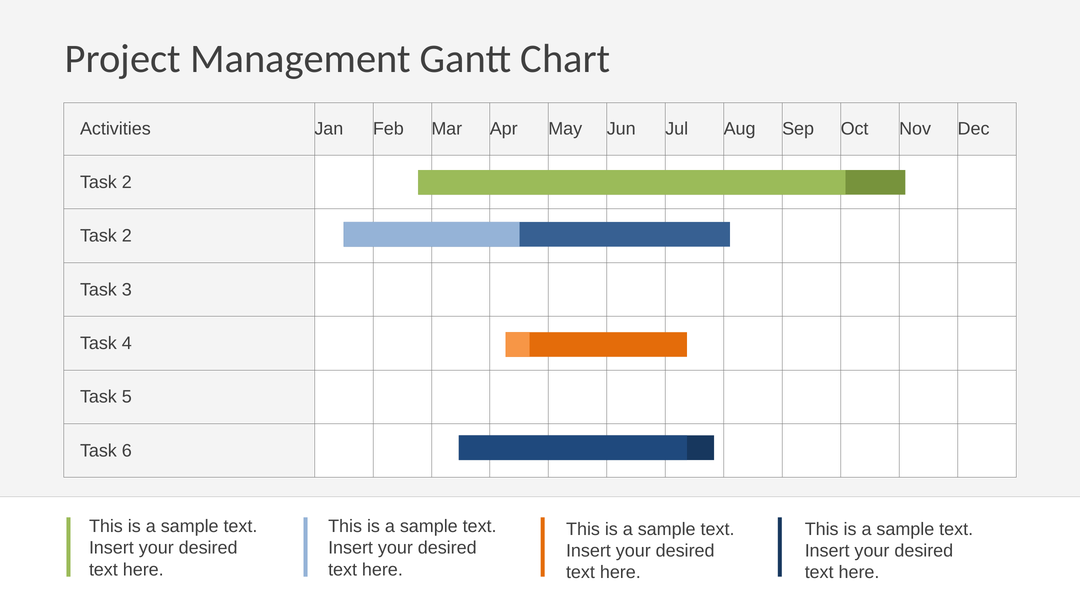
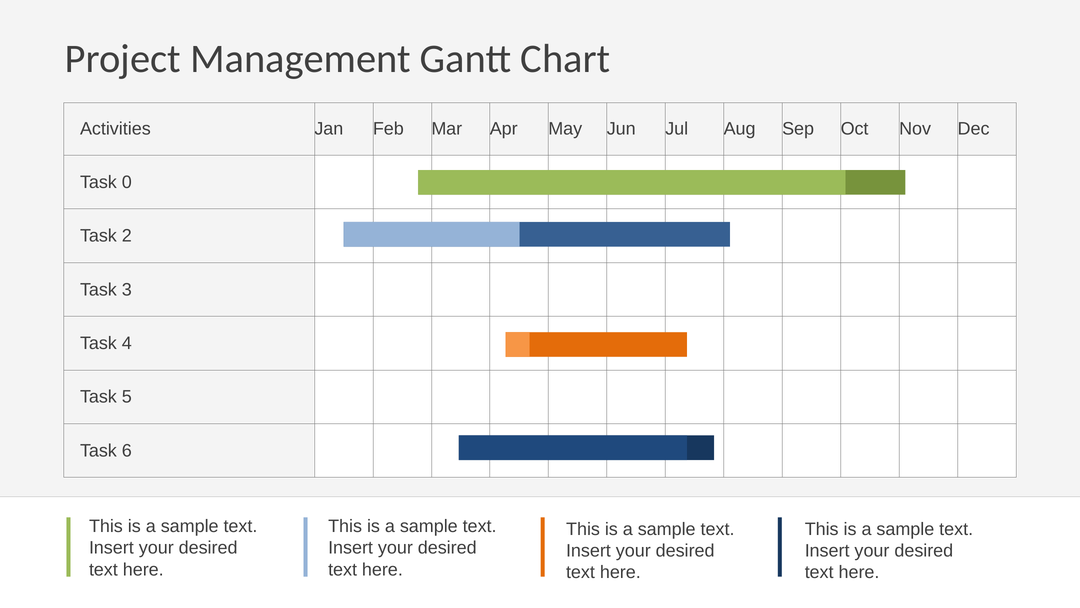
2: 2 -> 0 (127, 182)
